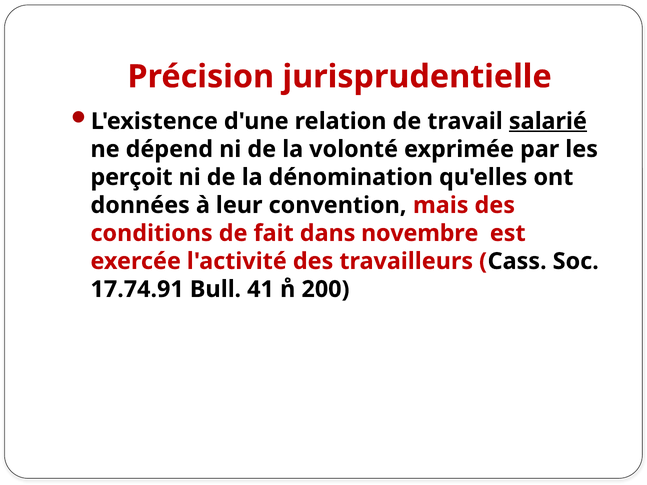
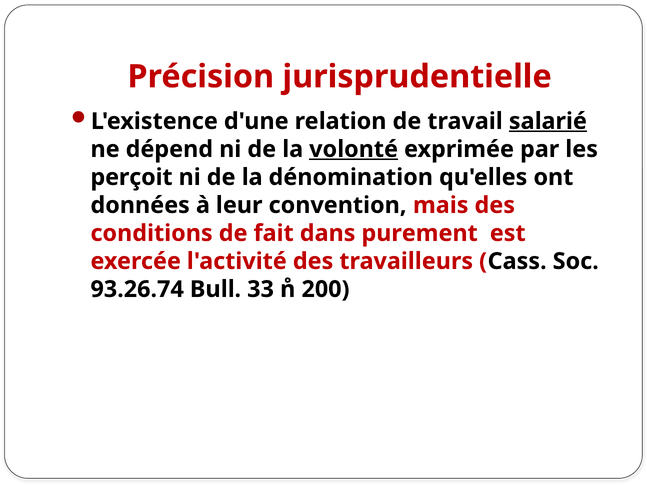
volonté underline: none -> present (354, 149)
novembre: novembre -> purement (420, 233)
17.74.91: 17.74.91 -> 93.26.74 (137, 289)
41: 41 -> 33 (261, 289)
